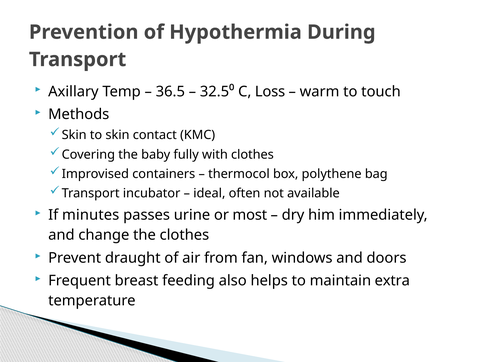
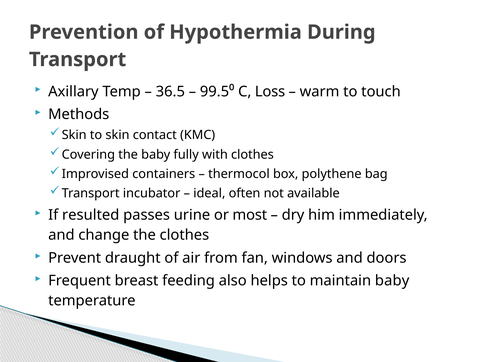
32.5⁰: 32.5⁰ -> 99.5⁰ (217, 92)
minutes: minutes -> resulted (91, 215)
maintain extra: extra -> baby (392, 281)
